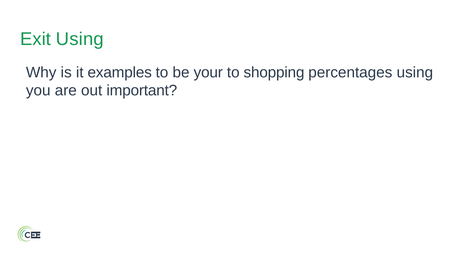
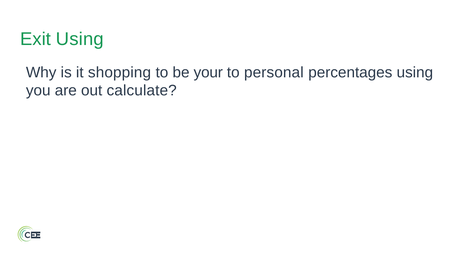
examples: examples -> shopping (120, 73)
shopping: shopping -> personal (274, 73)
important: important -> calculate (142, 91)
